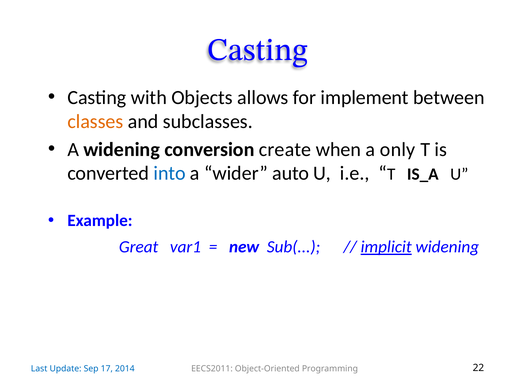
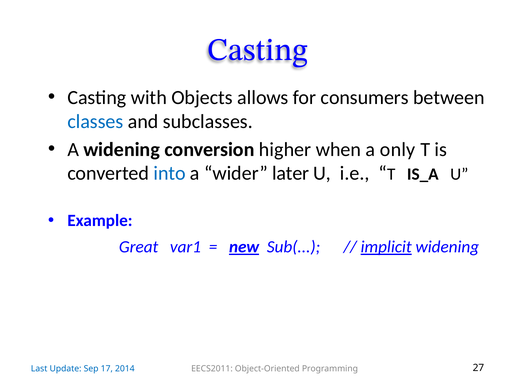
implement: implement -> consumers (365, 98)
classes colour: orange -> blue (95, 121)
create: create -> higher (285, 149)
auto: auto -> later (291, 173)
new underline: none -> present (244, 247)
22: 22 -> 27 (478, 368)
